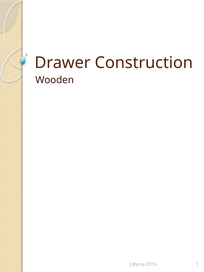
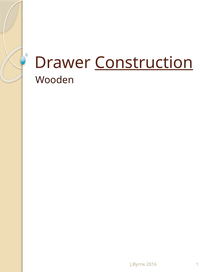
Construction underline: none -> present (144, 63)
